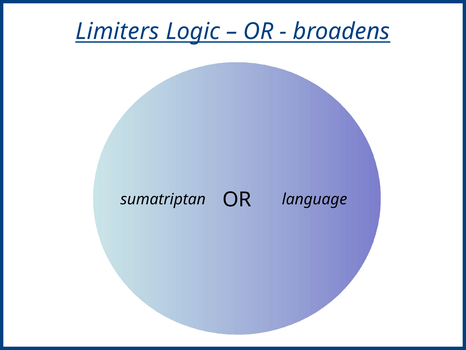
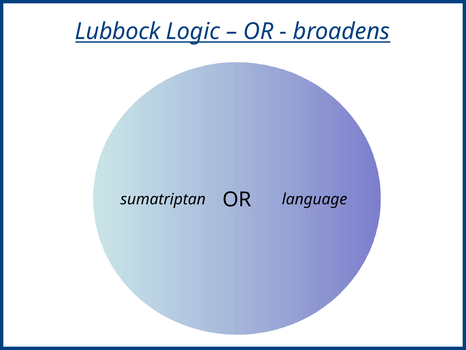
Limiters: Limiters -> Lubbock (118, 31)
